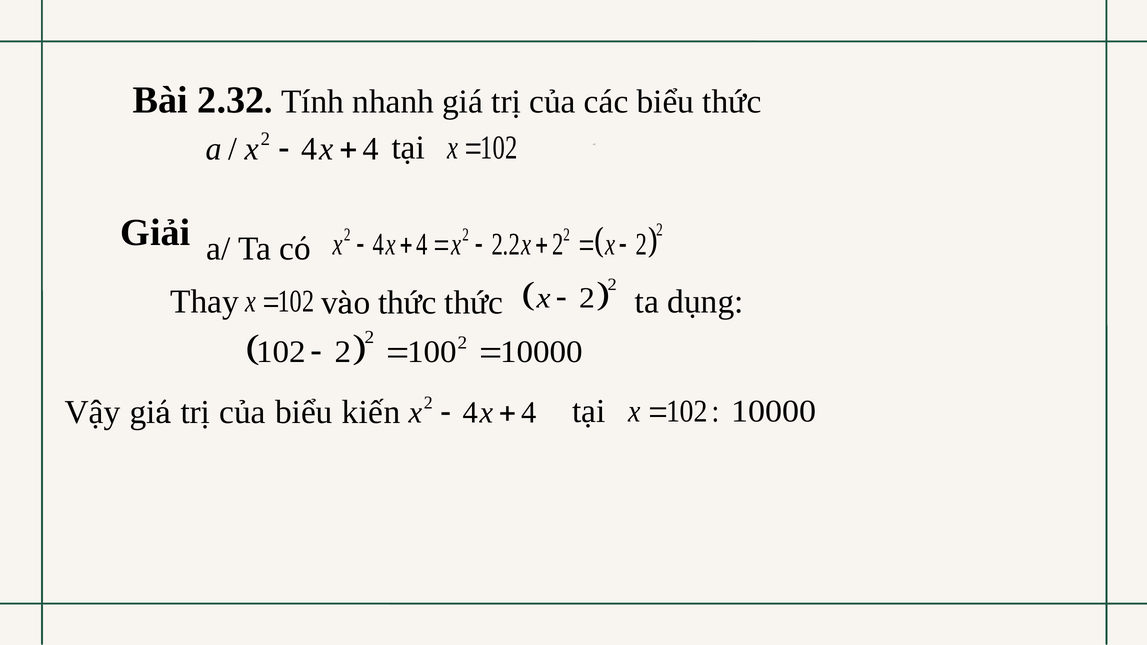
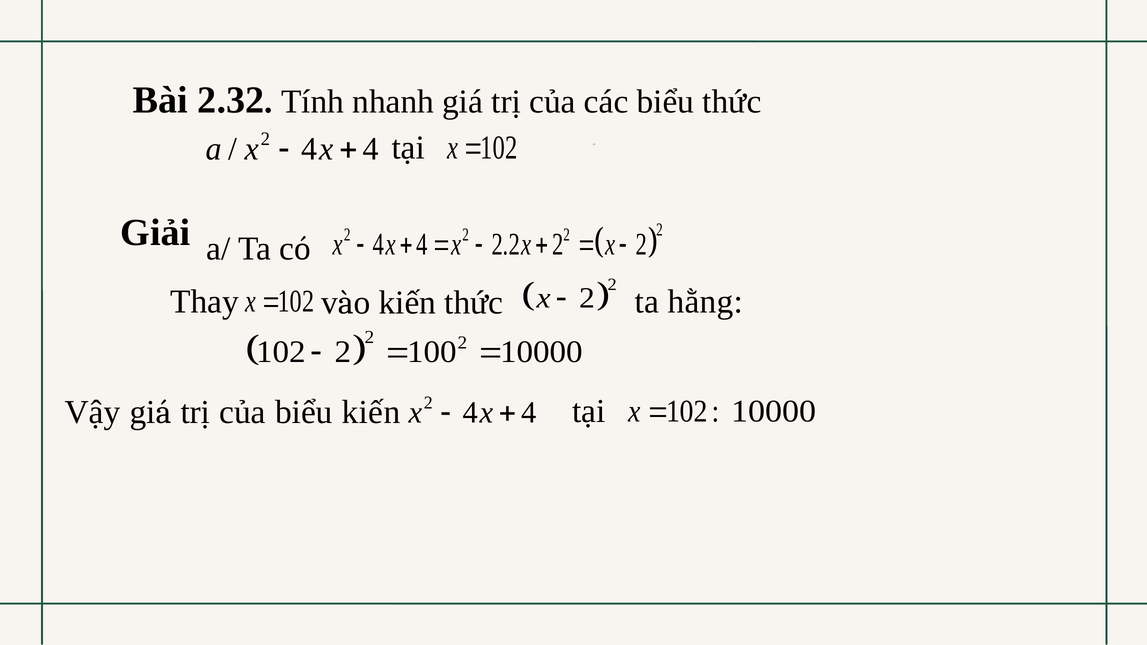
vào thức: thức -> kiến (407, 303)
dụng: dụng -> hằng (705, 302)
